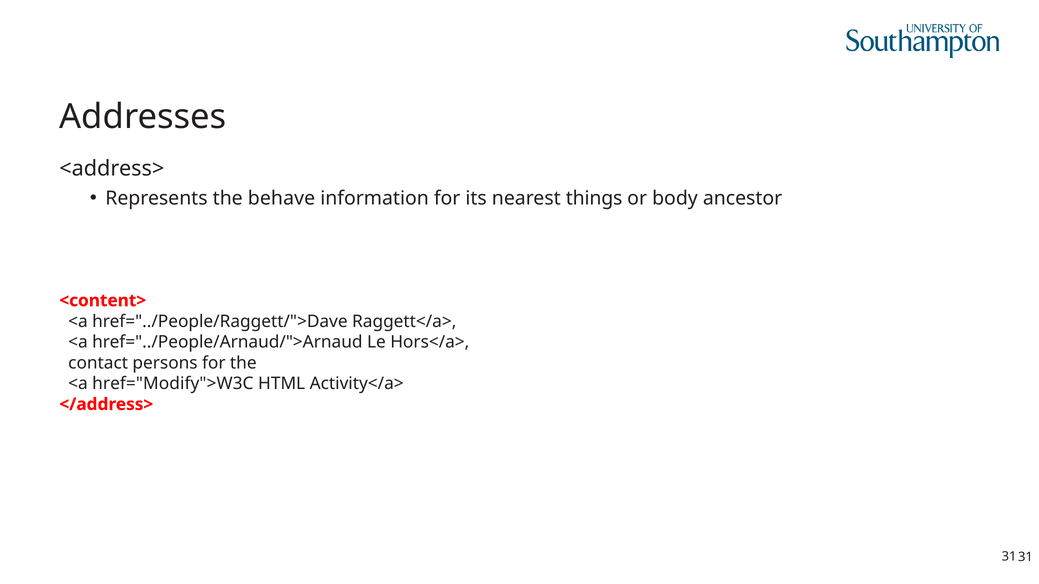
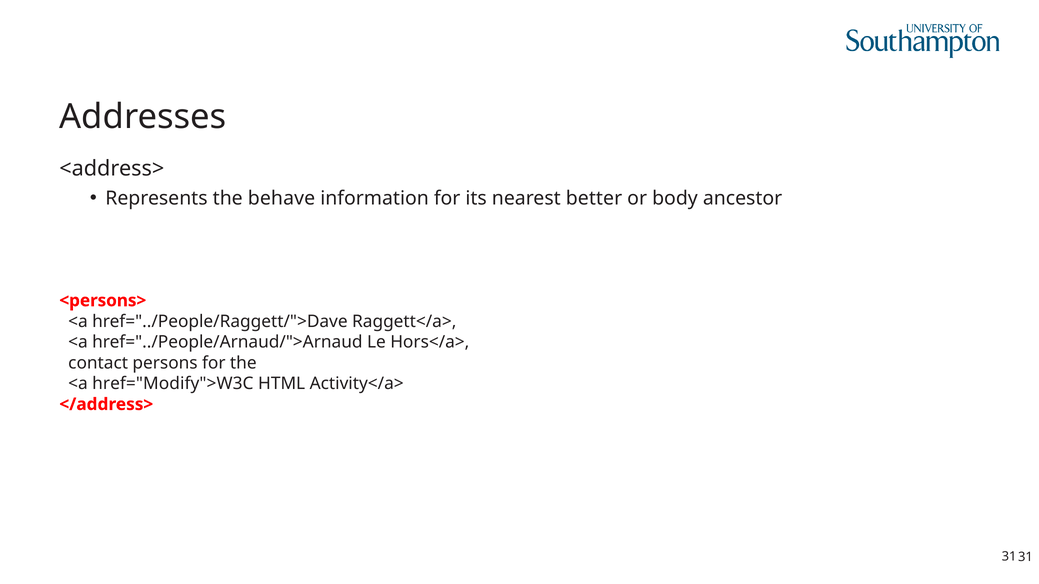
things: things -> better (594, 199)
<content>: <content> -> <persons> (103, 301)
